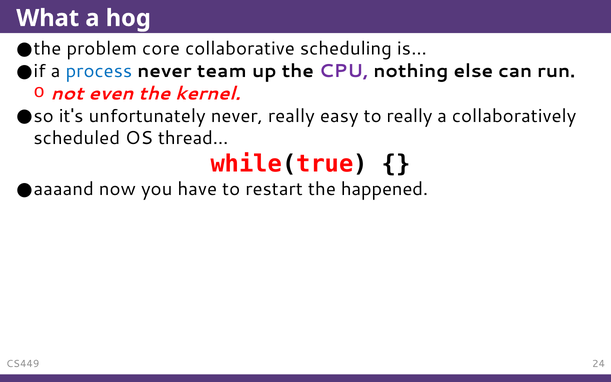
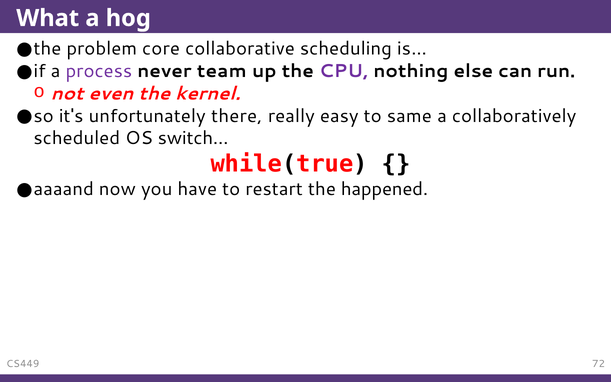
process colour: blue -> purple (99, 71)
unfortunately never: never -> there (237, 116)
to really: really -> same (409, 116)
thread…: thread… -> switch… (193, 138)
24: 24 -> 72 (599, 364)
